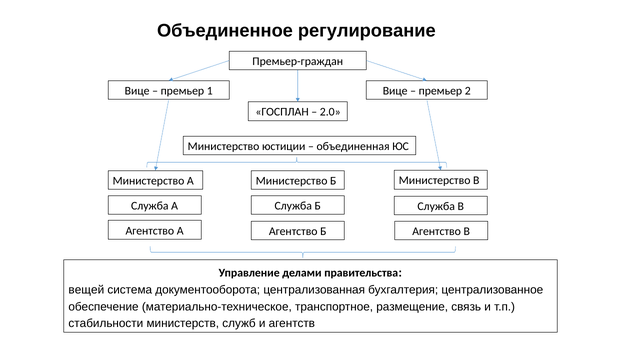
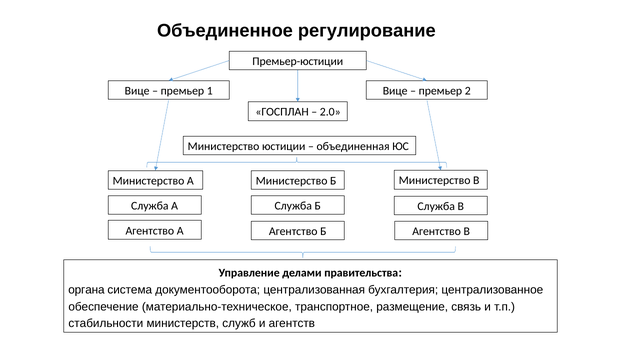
Премьер-граждан: Премьер-граждан -> Премьер-юстиции (298, 61)
вещей: вещей -> органа (86, 290)
